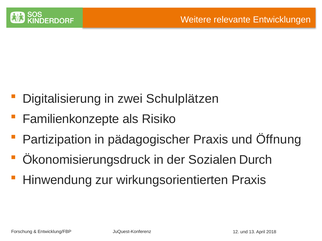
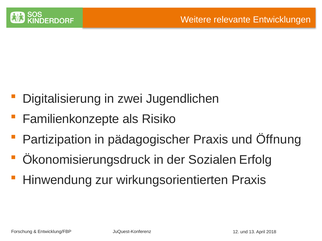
Schulplätzen: Schulplätzen -> Jugendlichen (183, 99)
Durch: Durch -> Erfolg (255, 160)
